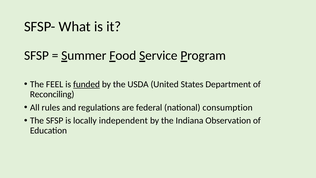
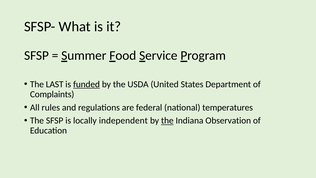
FEEL: FEEL -> LAST (55, 84)
Reconciling: Reconciling -> Complaints (52, 94)
consumption: consumption -> temperatures (228, 107)
the underline: none -> present (167, 121)
